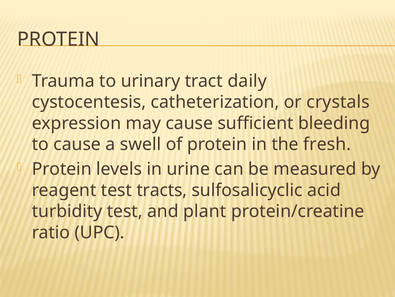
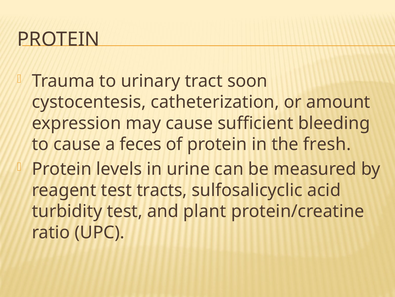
daily: daily -> soon (247, 81)
crystals: crystals -> amount (338, 102)
swell: swell -> feces (141, 144)
